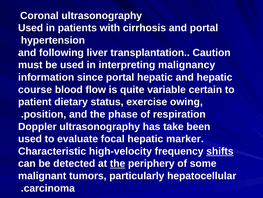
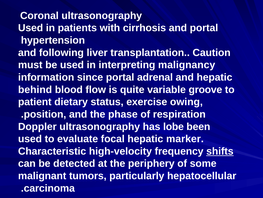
portal hepatic: hepatic -> adrenal (155, 77)
course: course -> behind (35, 89)
certain: certain -> groove (205, 89)
take: take -> lobe (173, 126)
the underline: present -> none (118, 163)
